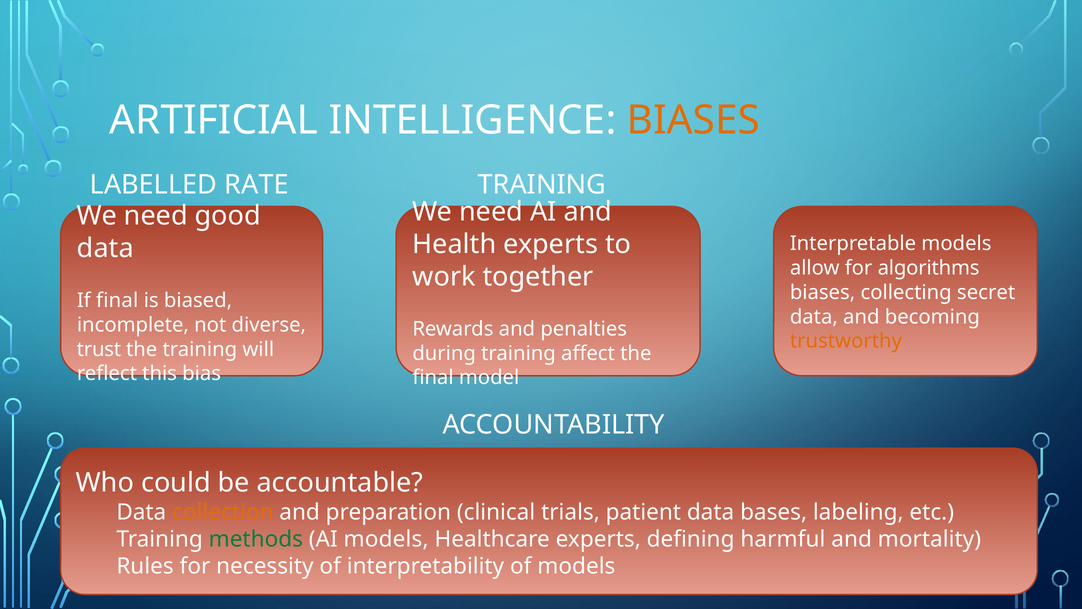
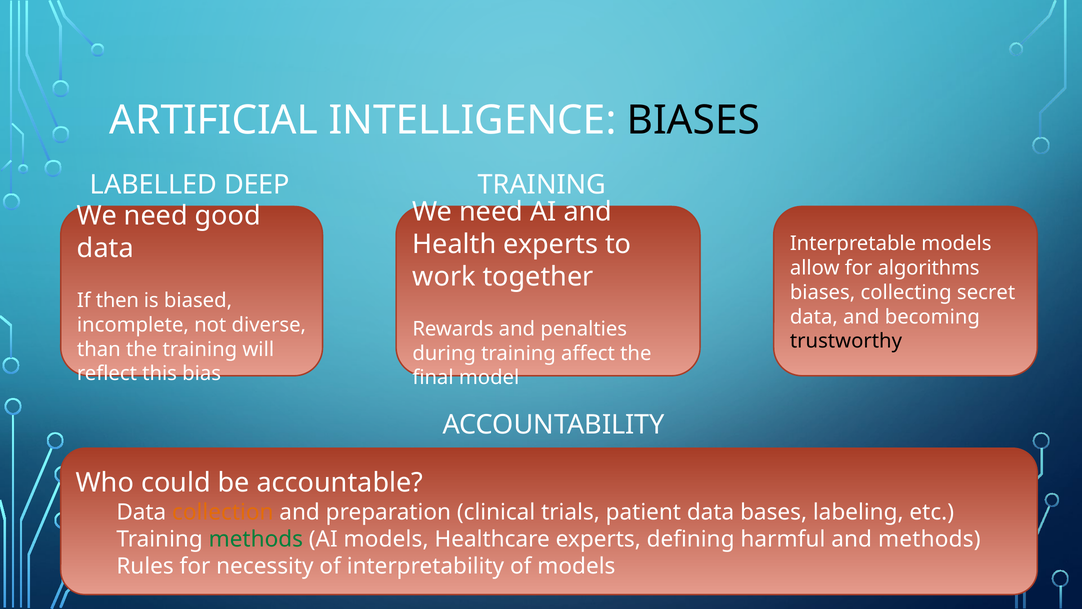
BIASES colour: orange -> black (693, 120)
RATE: RATE -> DEEP (257, 185)
If final: final -> then (117, 300)
trustworthy colour: orange -> black (846, 341)
trust: trust -> than (99, 349)
and mortality: mortality -> methods (929, 539)
